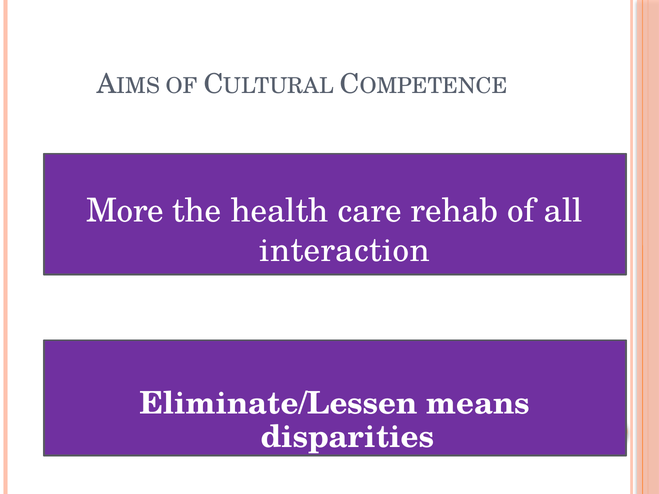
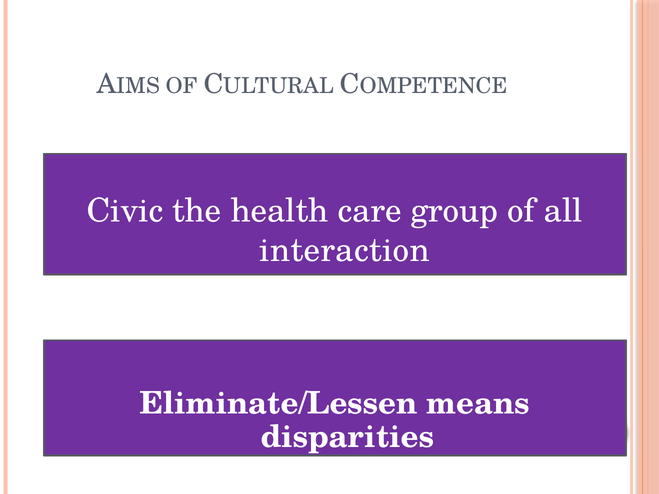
More: More -> Civic (125, 211)
rehab: rehab -> group (455, 211)
